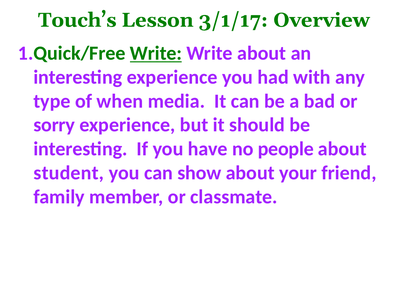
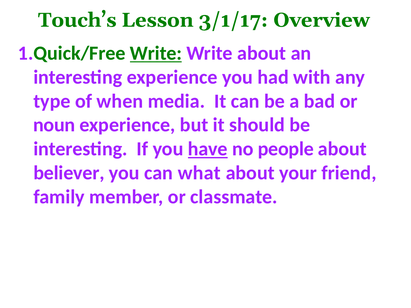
sorry: sorry -> noun (54, 125)
have underline: none -> present (208, 149)
student: student -> believer (69, 173)
show: show -> what (199, 173)
